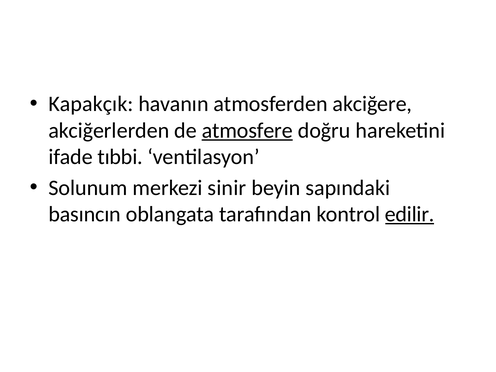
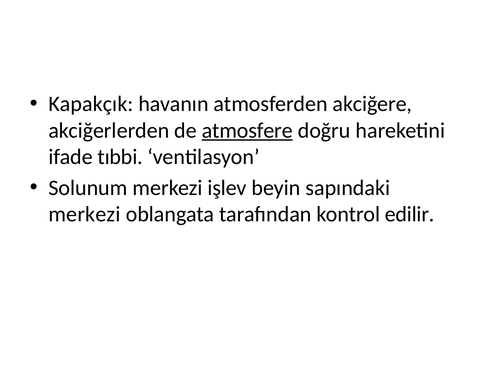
sinir: sinir -> işlev (227, 188)
basıncın: basıncın -> merkezi (84, 214)
edilir underline: present -> none (410, 214)
